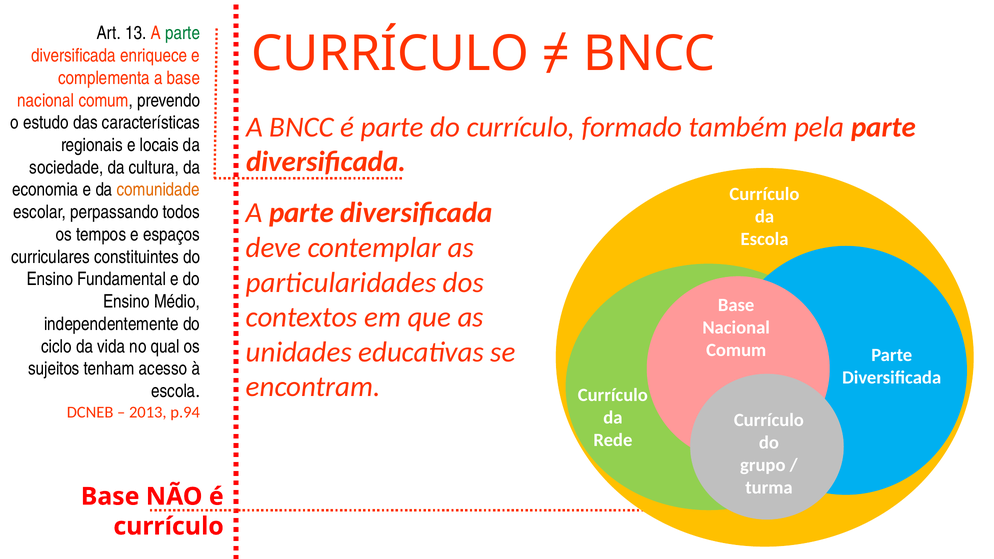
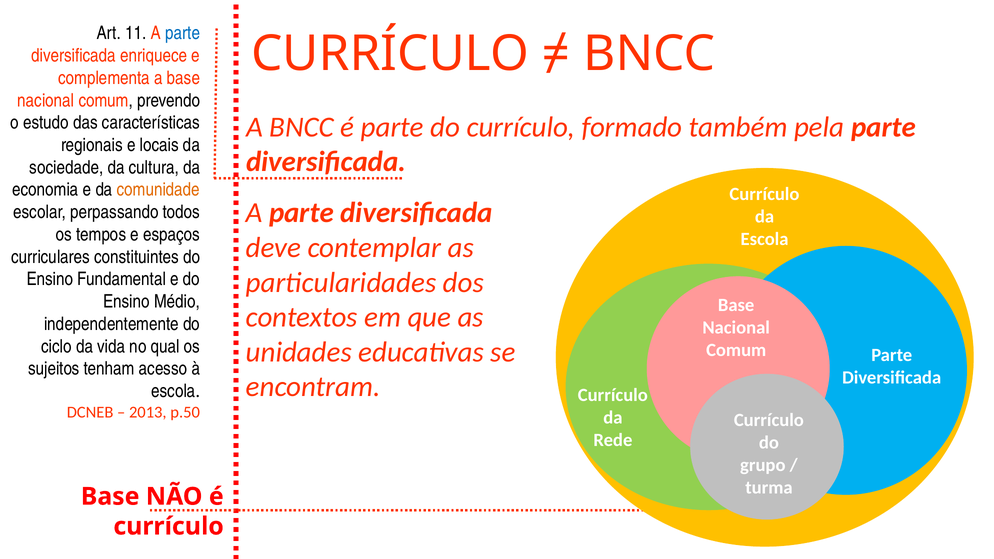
13: 13 -> 11 (136, 33)
parte colour: green -> blue (183, 33)
p.94: p.94 -> p.50 (185, 412)
